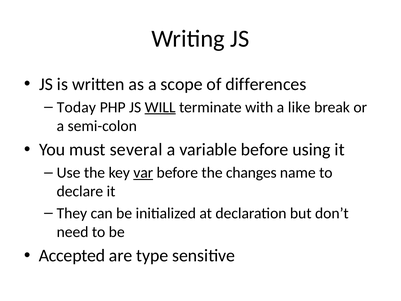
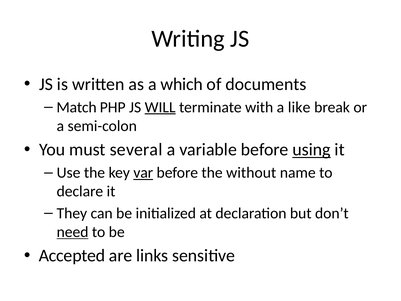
scope: scope -> which (182, 84)
differences: differences -> documents (266, 84)
Today: Today -> Match (77, 107)
using underline: none -> present (311, 150)
changes: changes -> without (251, 173)
need underline: none -> present (73, 232)
type: type -> links (152, 256)
